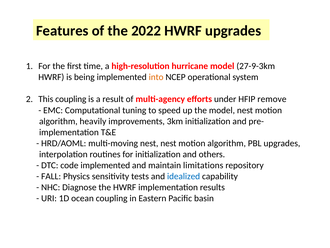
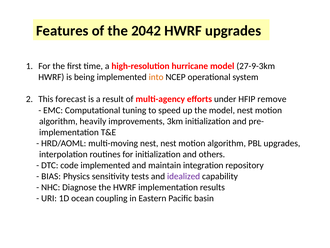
2022: 2022 -> 2042 (146, 31)
This coupling: coupling -> forecast (71, 99)
limitations: limitations -> integration (203, 165)
FALL: FALL -> BIAS (51, 176)
idealized colour: blue -> purple (184, 176)
